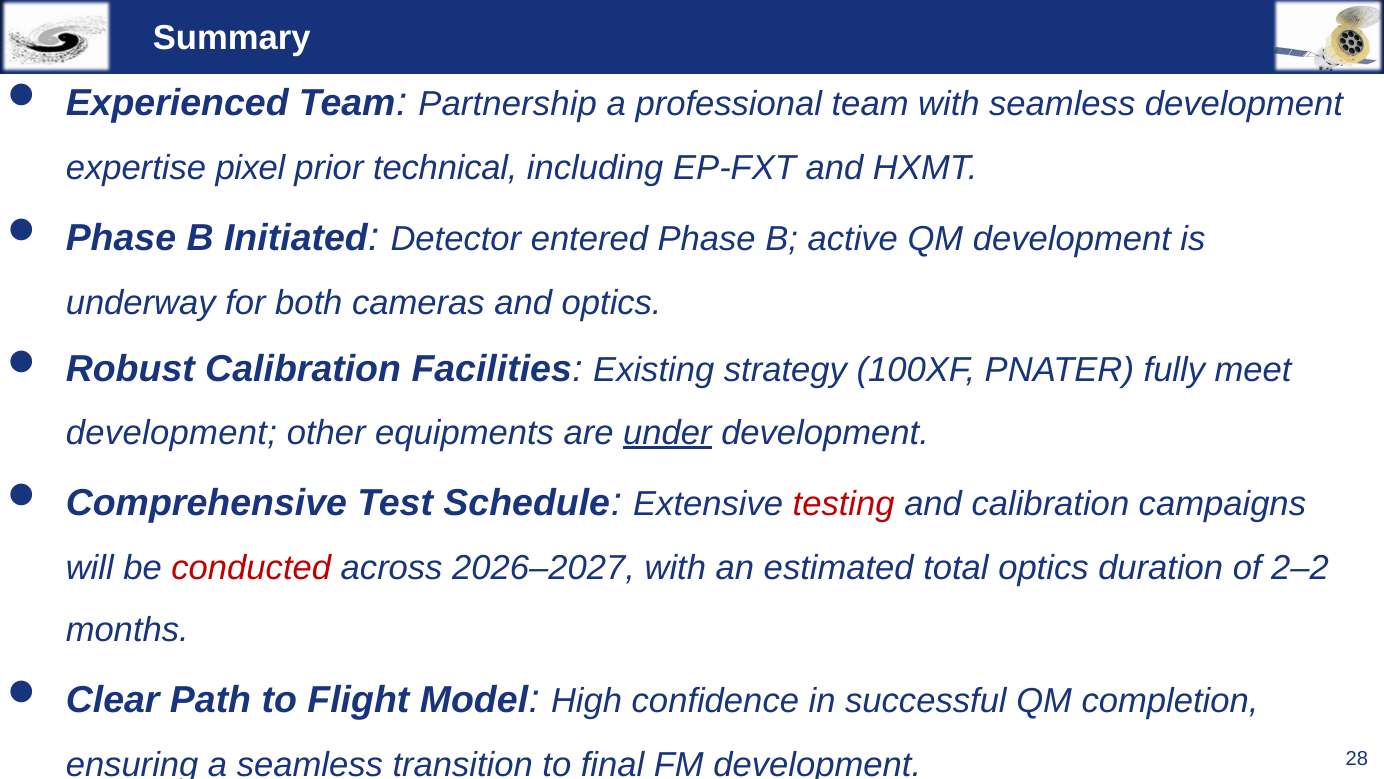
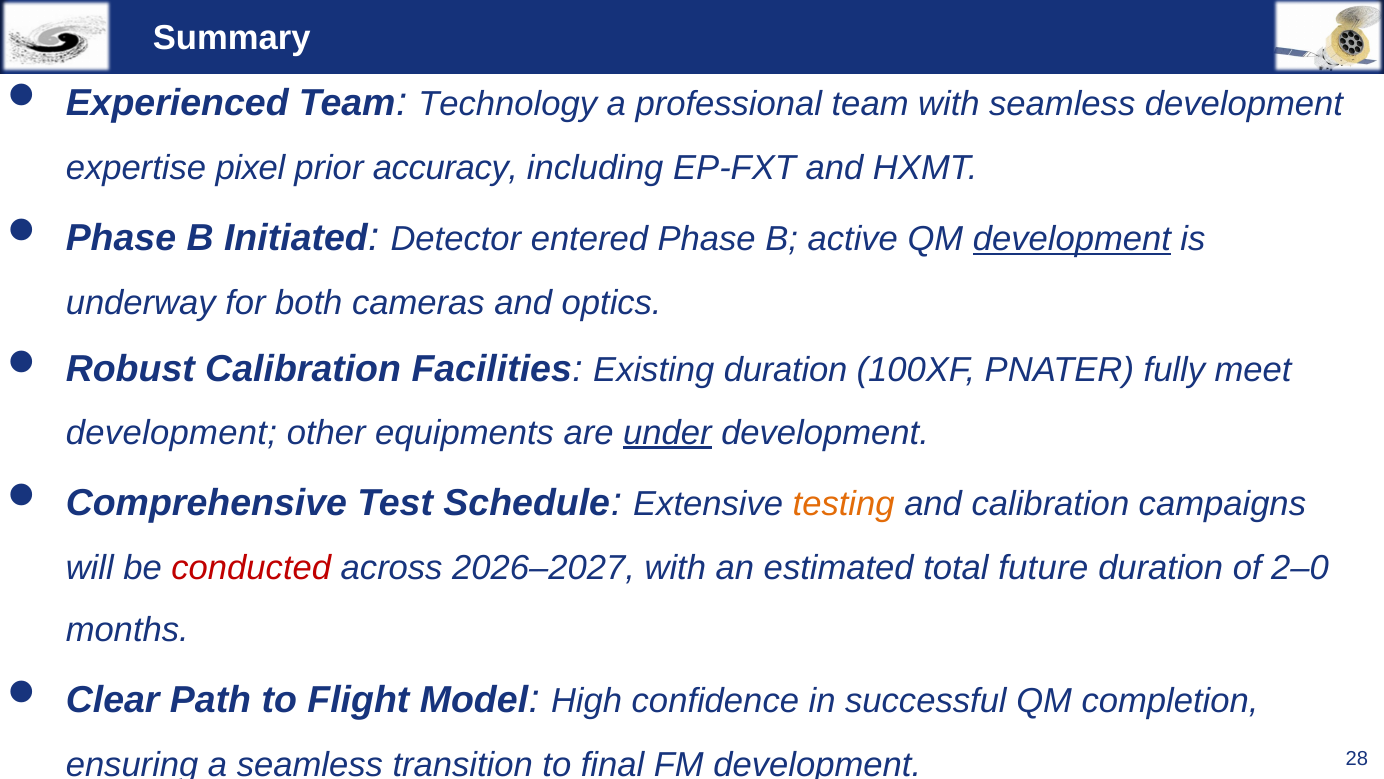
Partnership: Partnership -> Technology (508, 104)
technical: technical -> accuracy (445, 168)
development underline: none -> present (1072, 239)
Existing strategy: strategy -> duration (786, 369)
testing colour: red -> orange (844, 504)
total optics: optics -> future (1043, 567)
2–2: 2–2 -> 2–0 (1300, 567)
